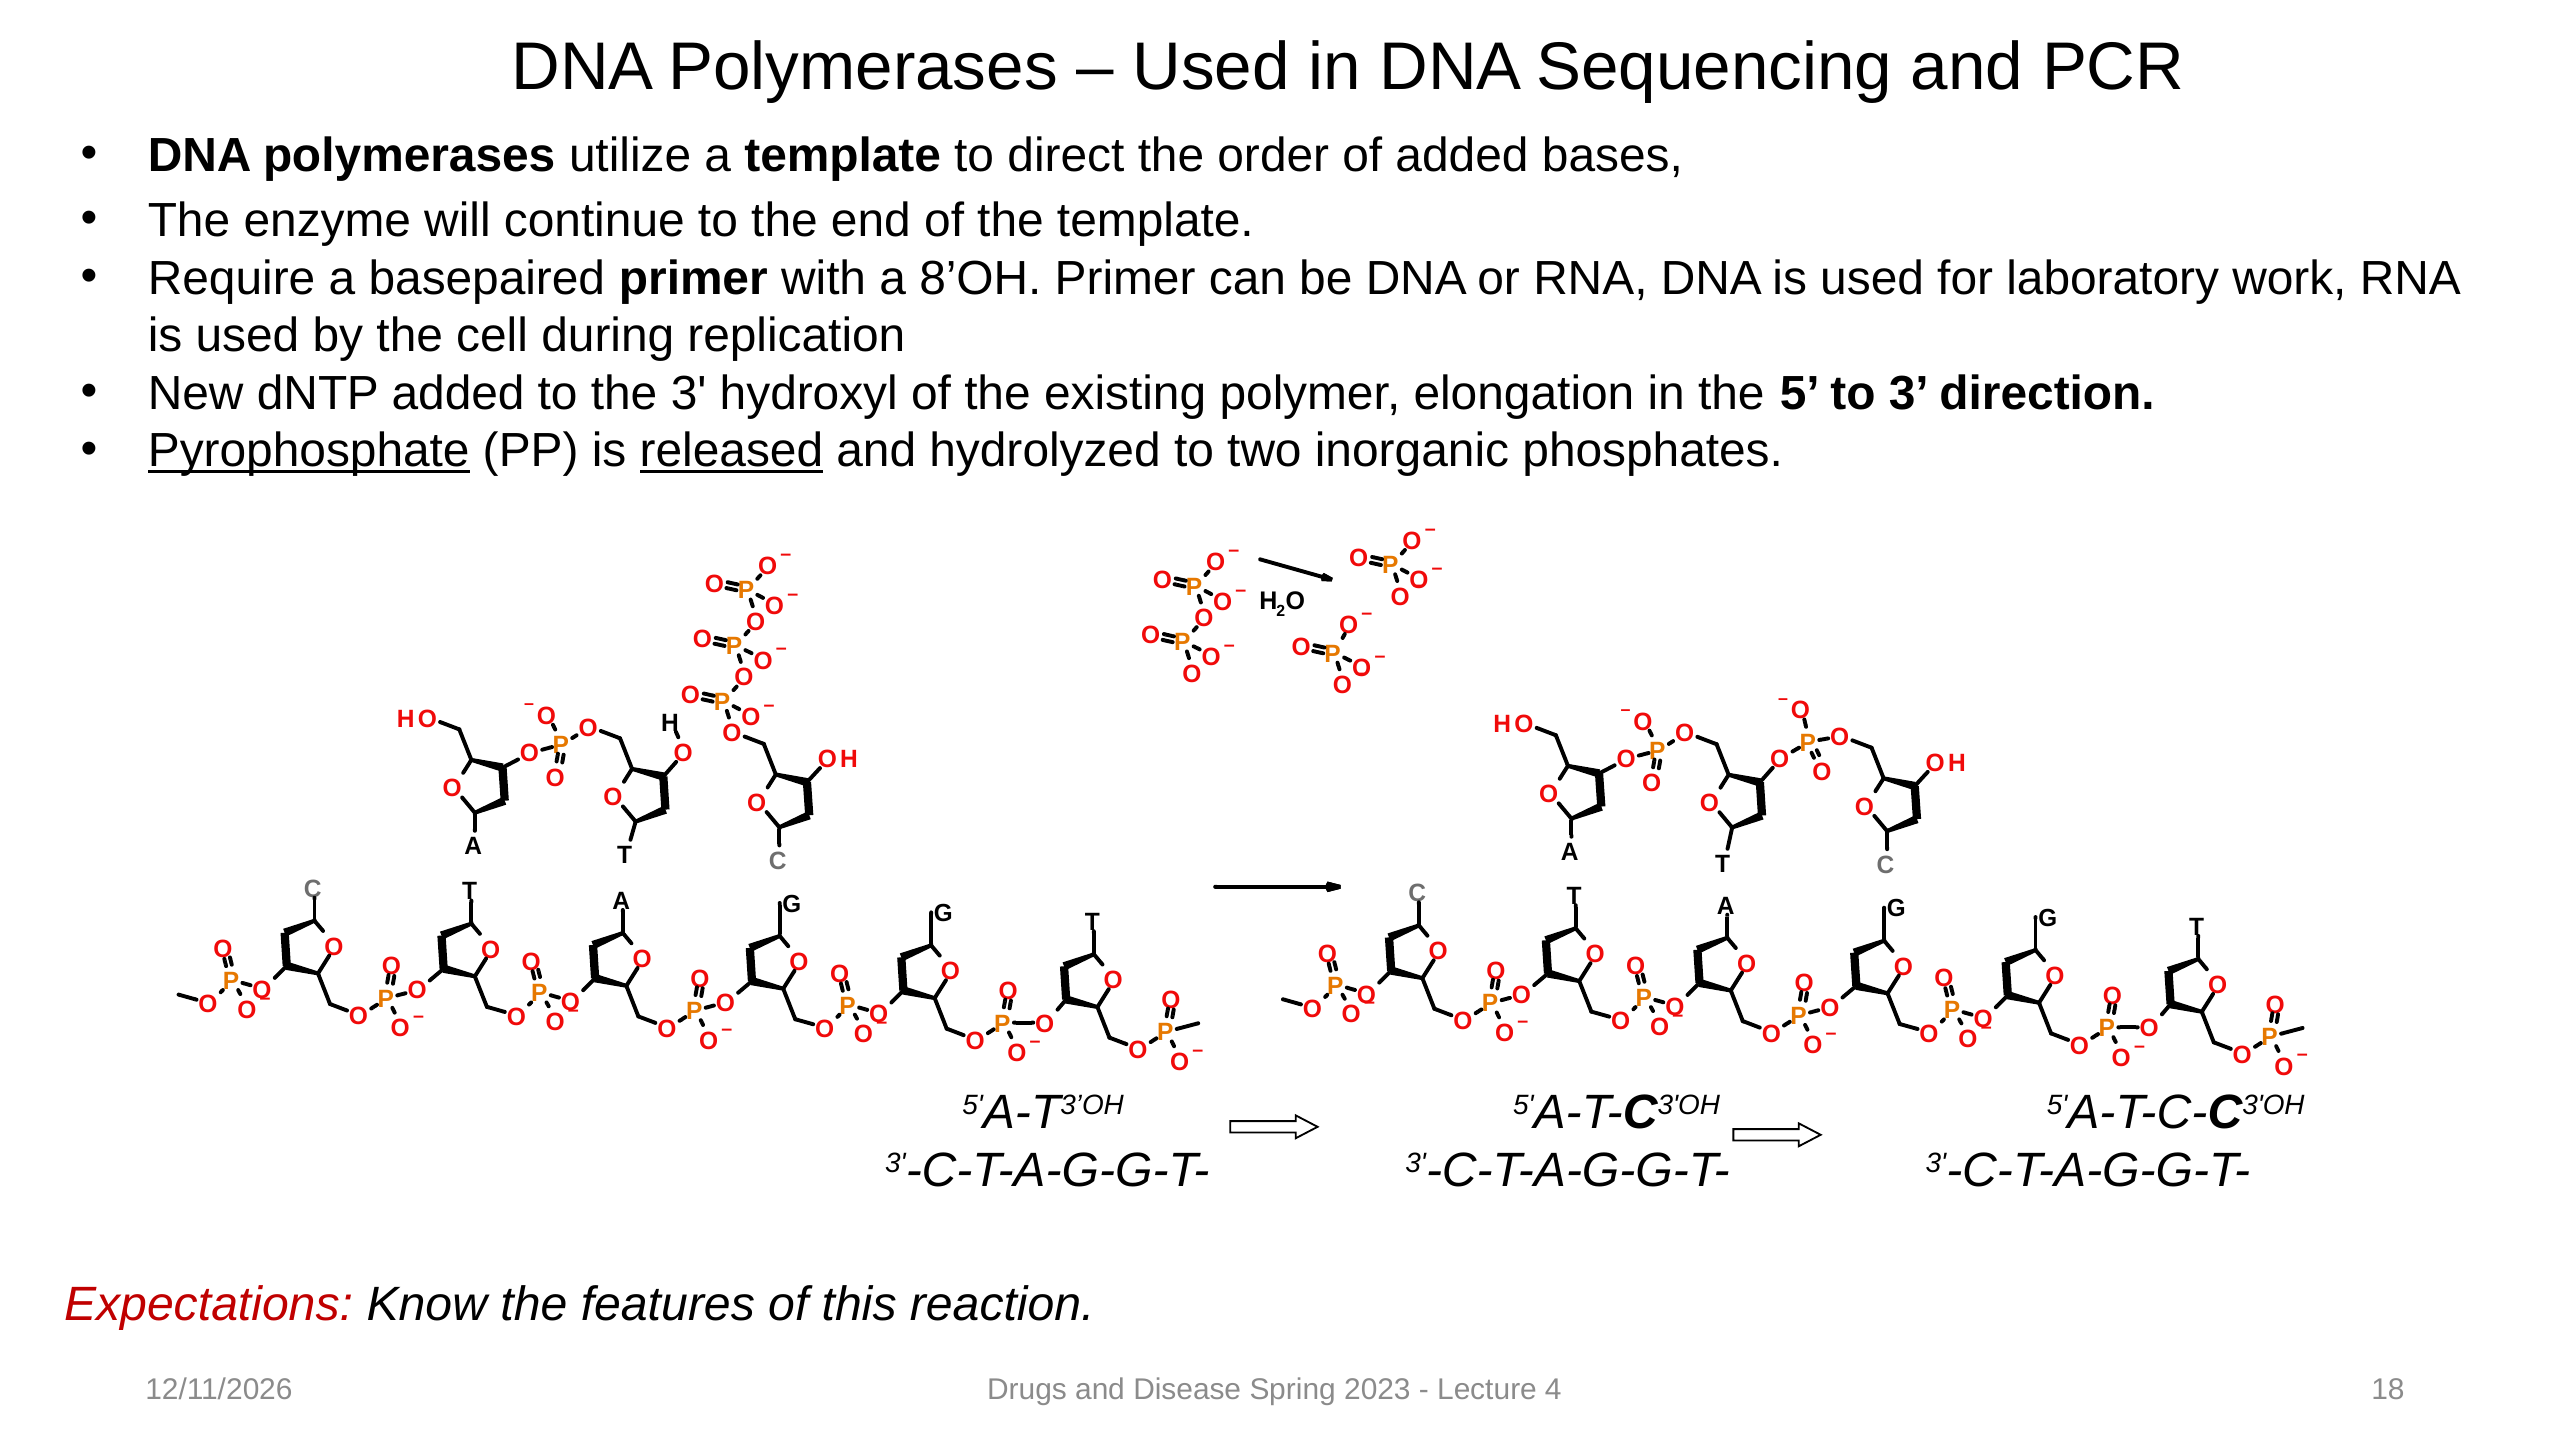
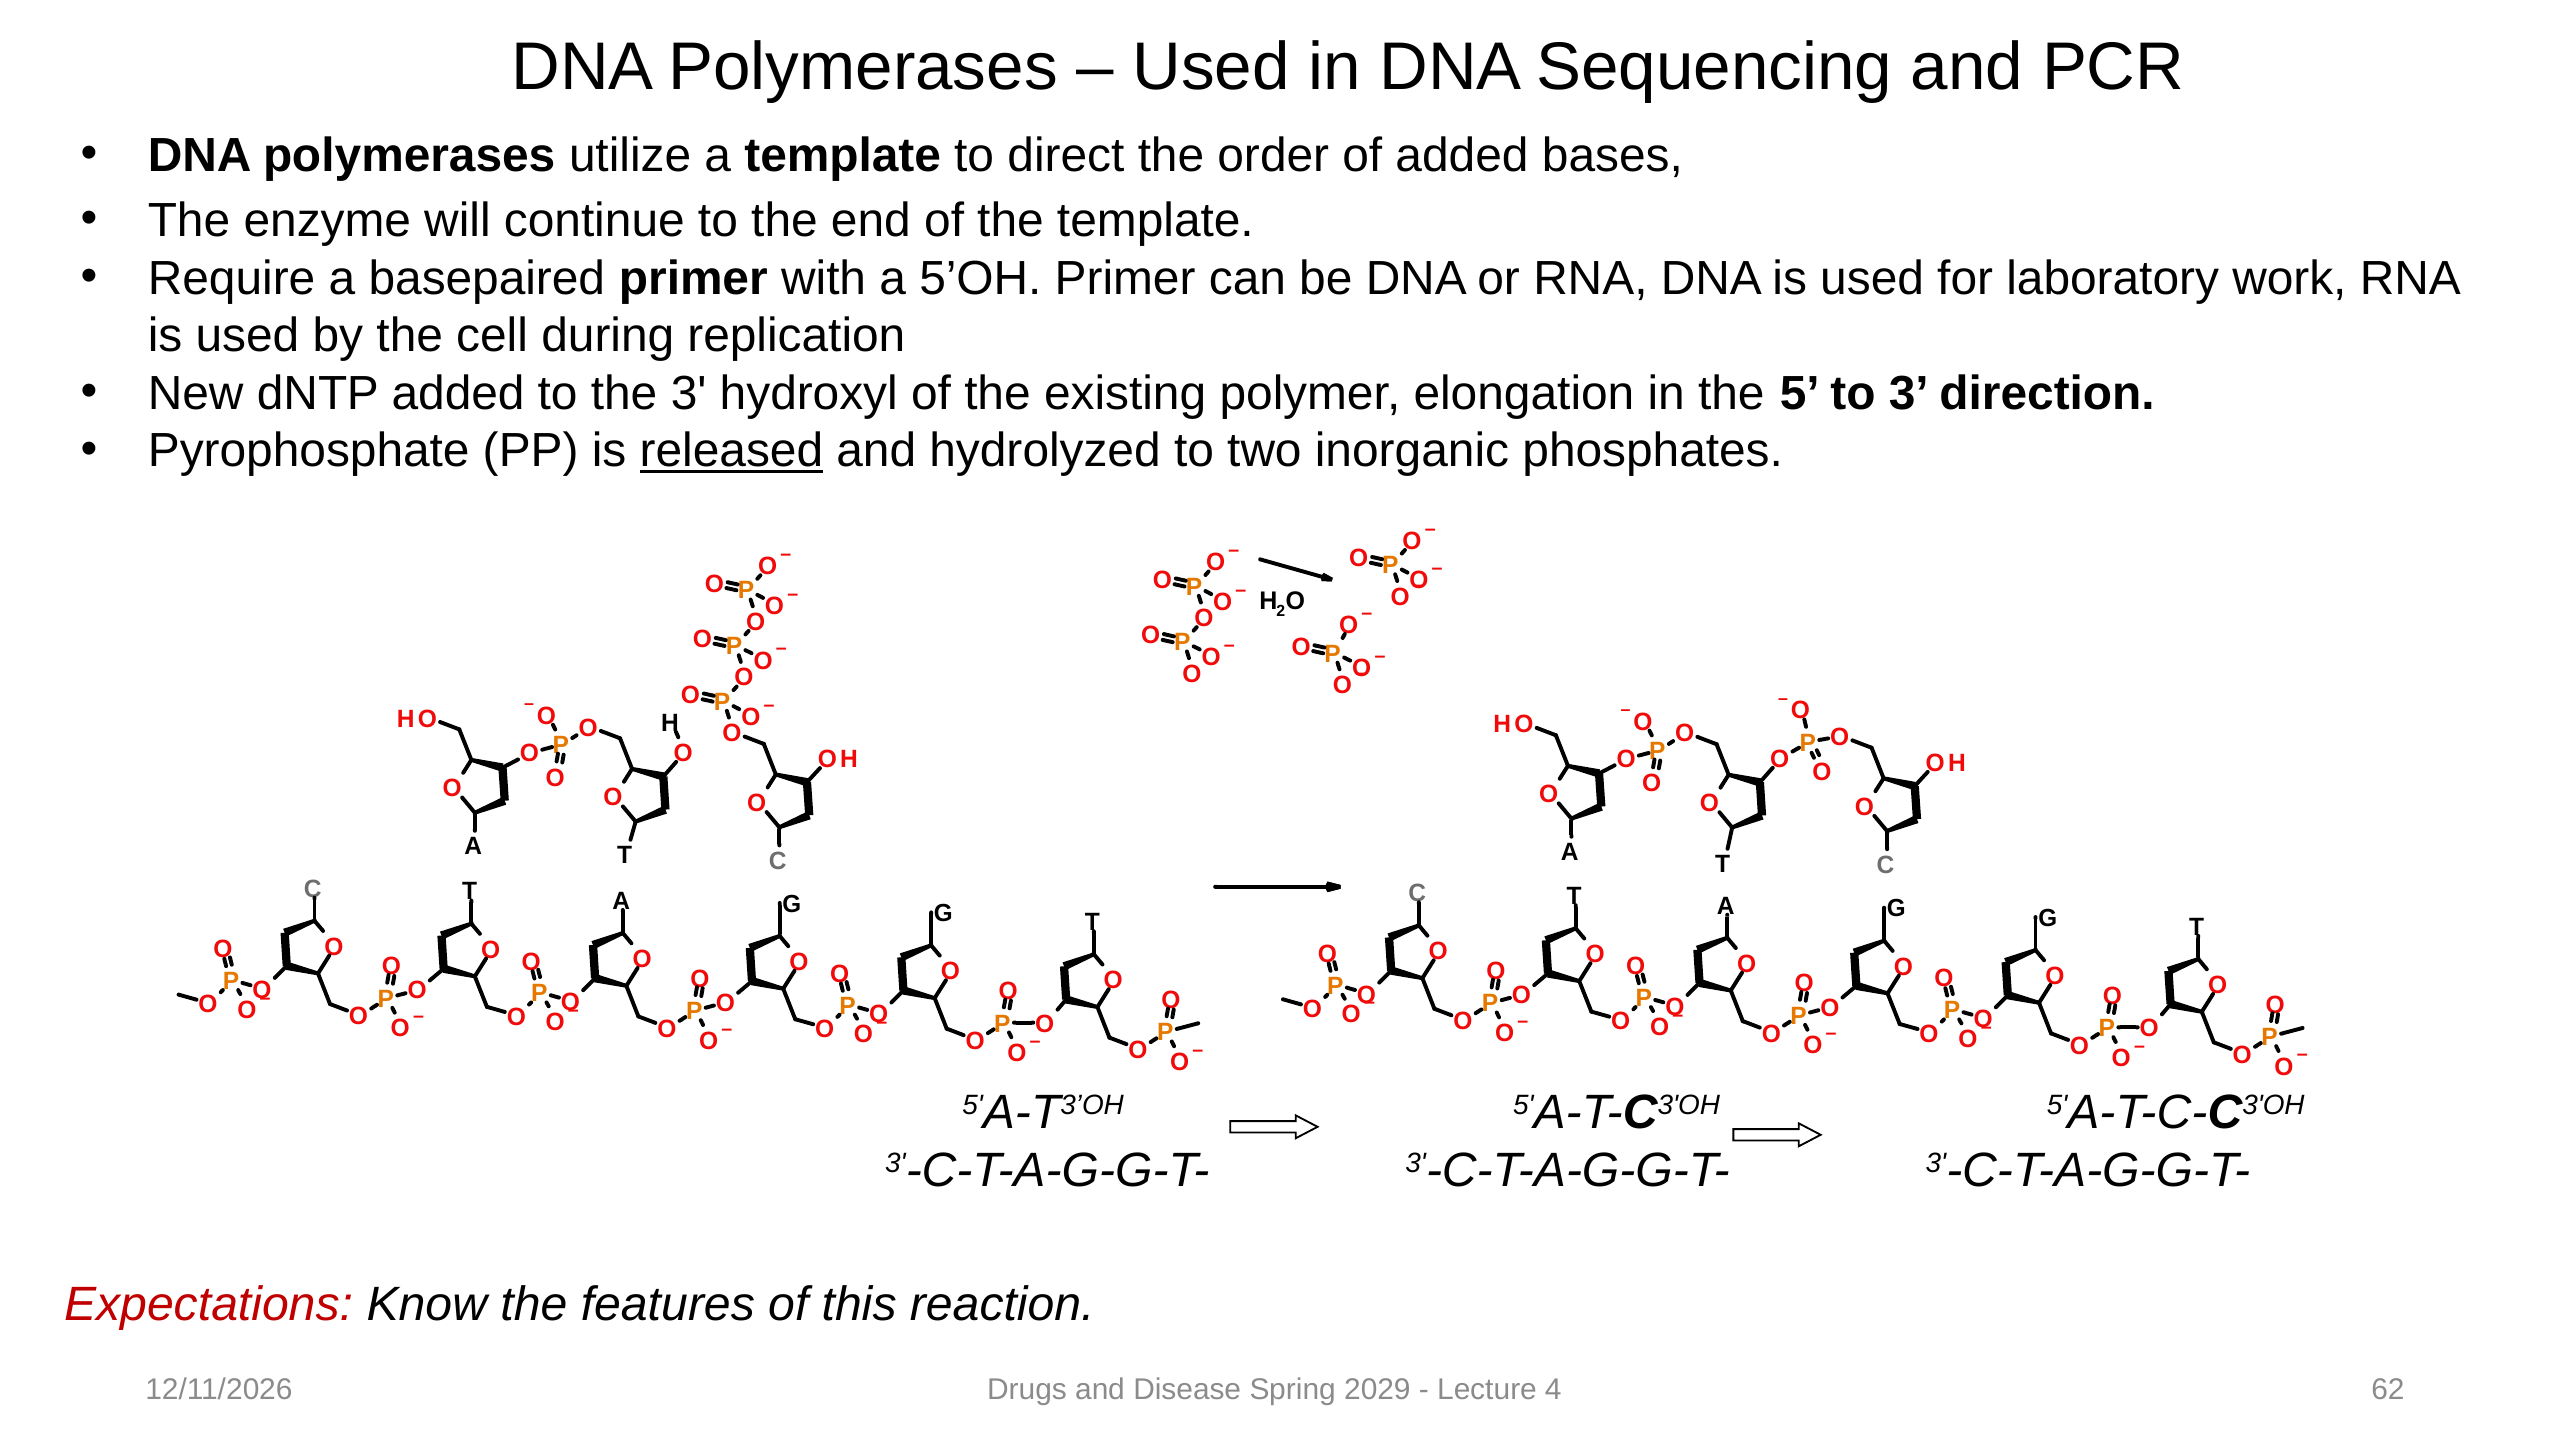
8’OH: 8’OH -> 5’OH (980, 278)
Pyrophosphate underline: present -> none (309, 451)
2023: 2023 -> 2029 (1377, 1389)
18: 18 -> 62 (2388, 1389)
